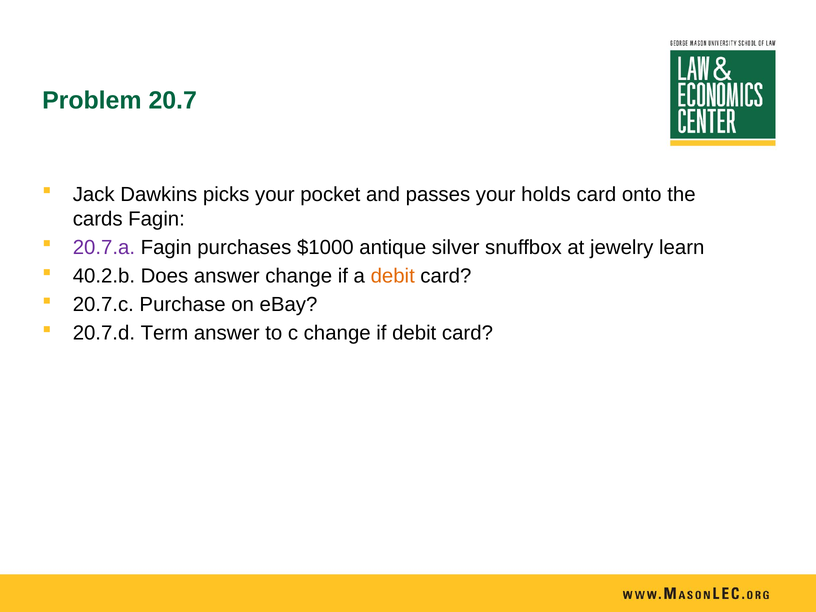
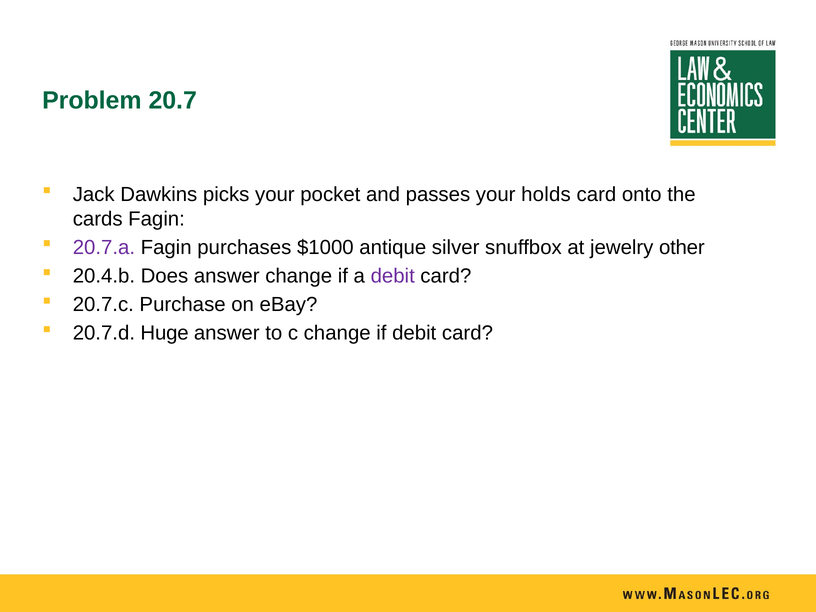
learn: learn -> other (682, 248)
40.2.b: 40.2.b -> 20.4.b (104, 276)
debit colour: orange -> purple (393, 276)
Term: Term -> Huge (165, 333)
